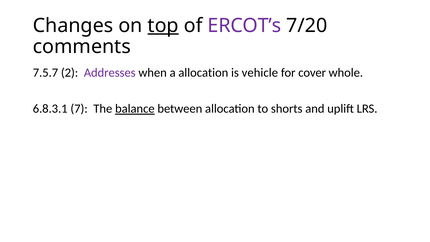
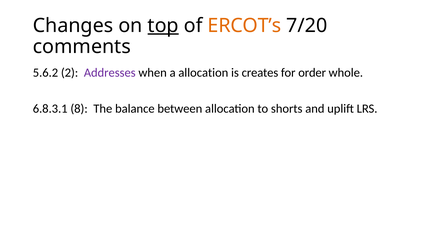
ERCOT’s colour: purple -> orange (244, 25)
7.5.7: 7.5.7 -> 5.6.2 (45, 73)
vehicle: vehicle -> creates (260, 73)
cover: cover -> order (312, 73)
7: 7 -> 8 (79, 109)
balance underline: present -> none (135, 109)
